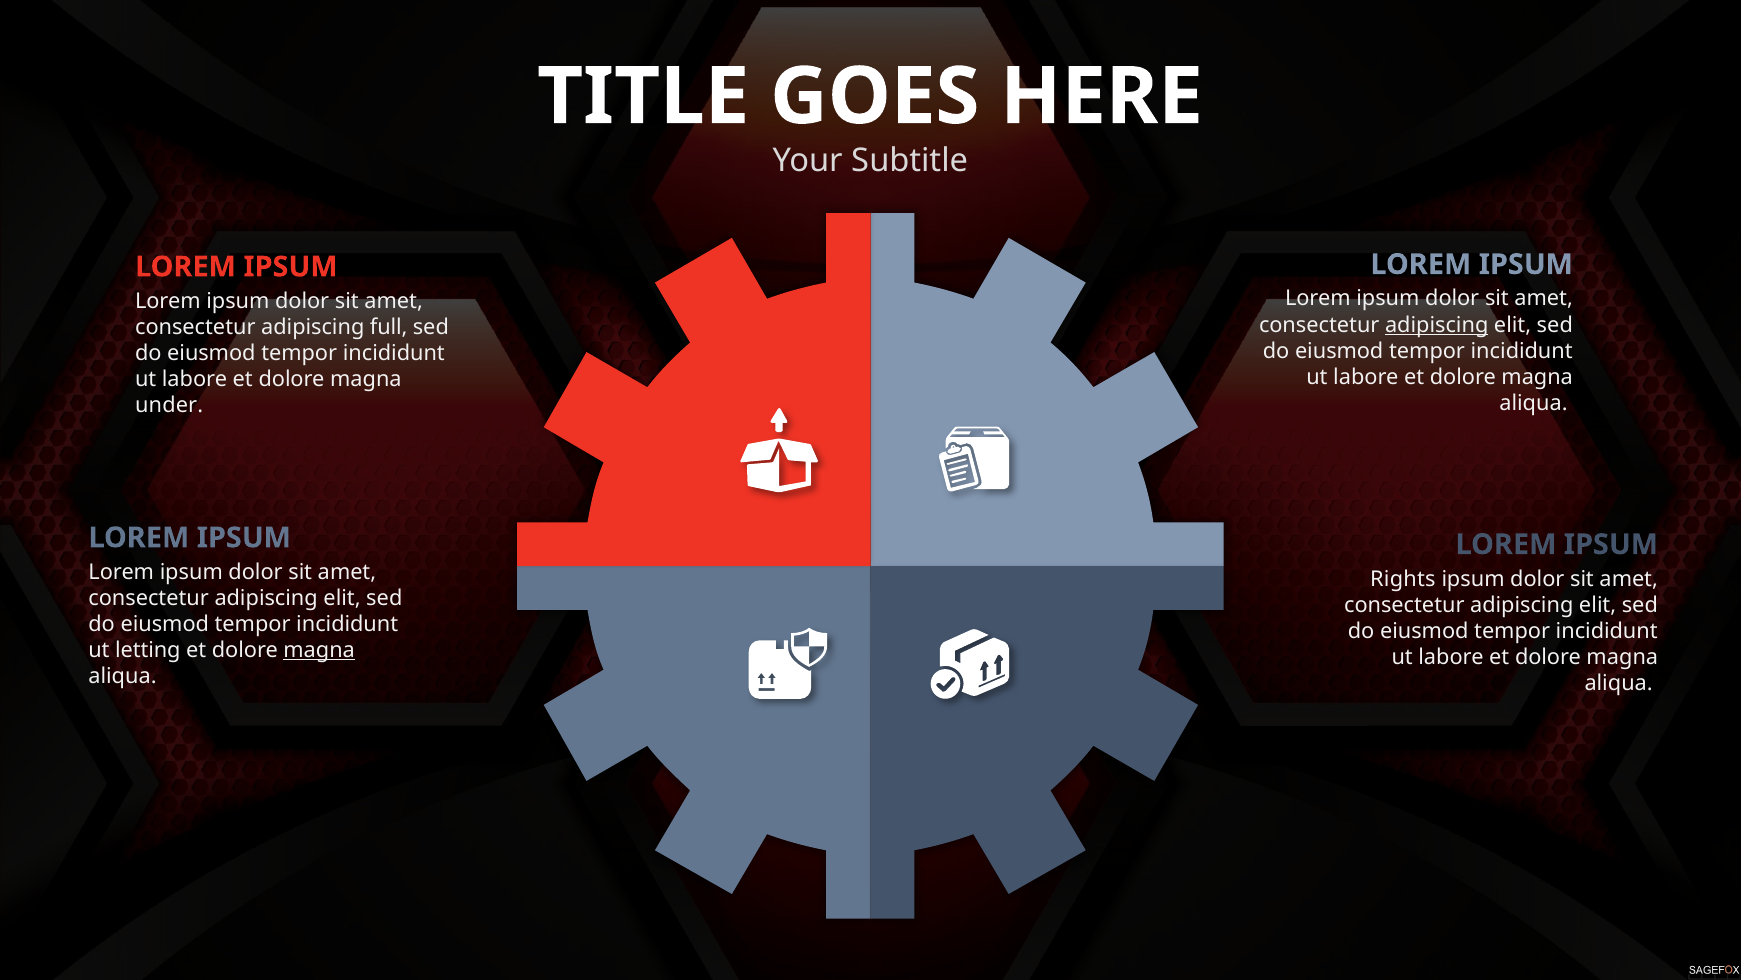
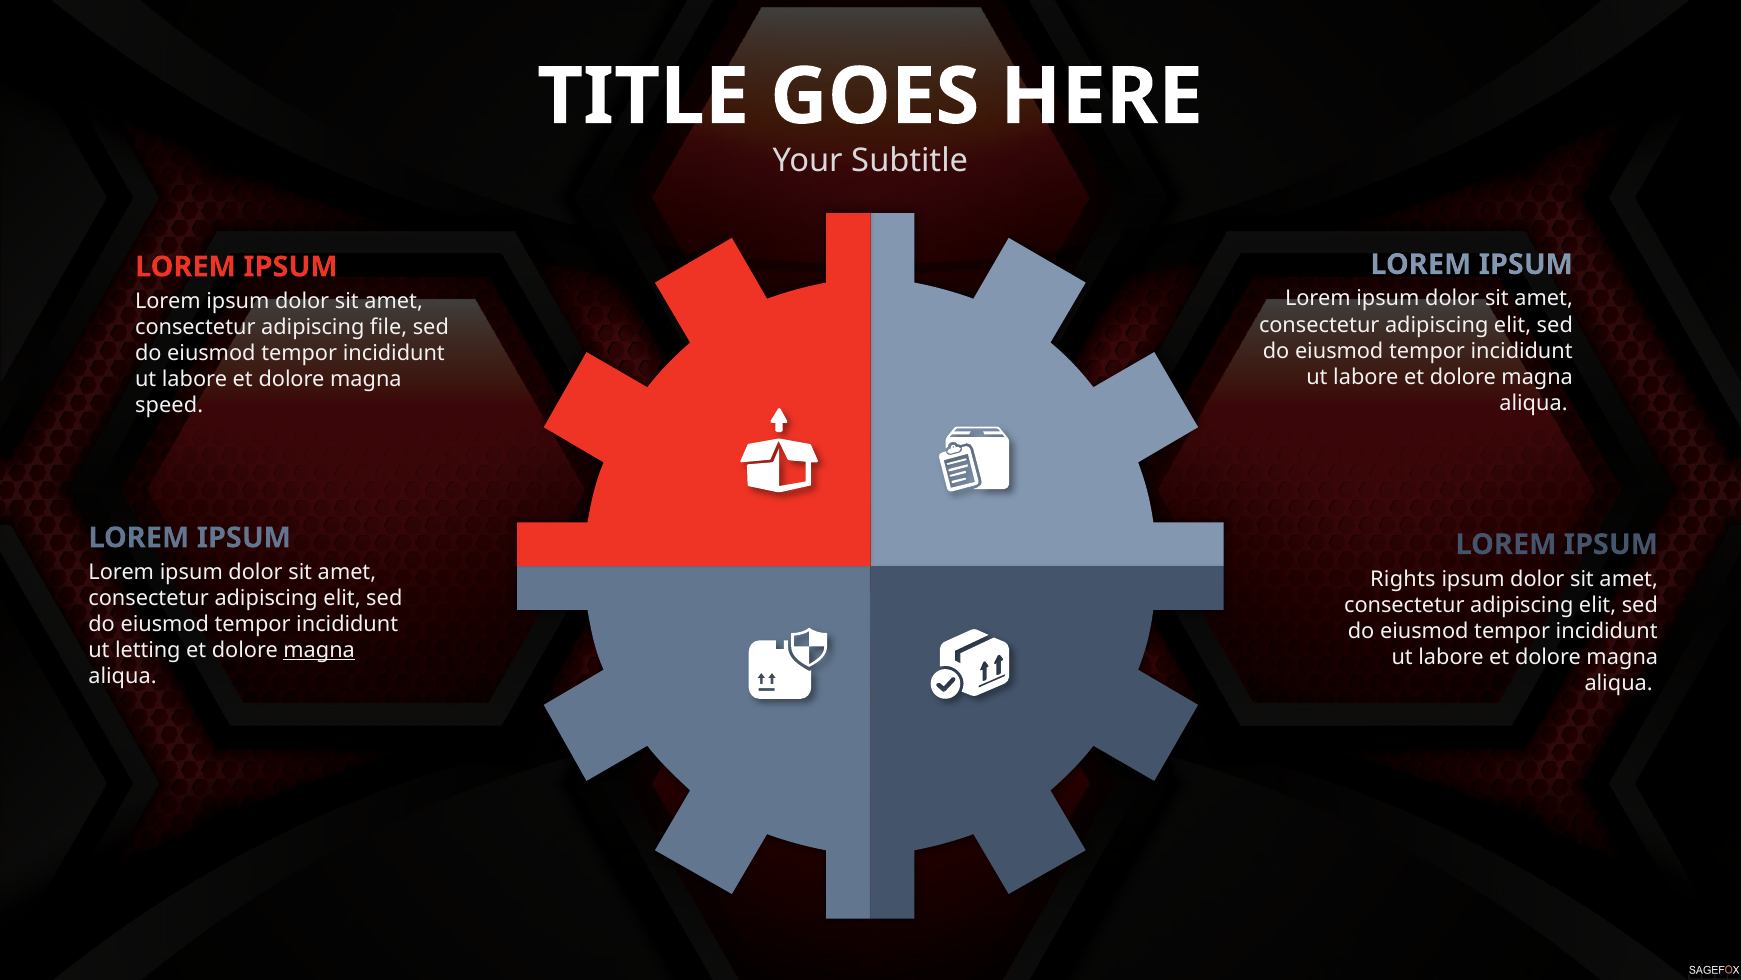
adipiscing underline: present -> none (1437, 325)
full: full -> file (389, 327)
under: under -> speed (169, 405)
